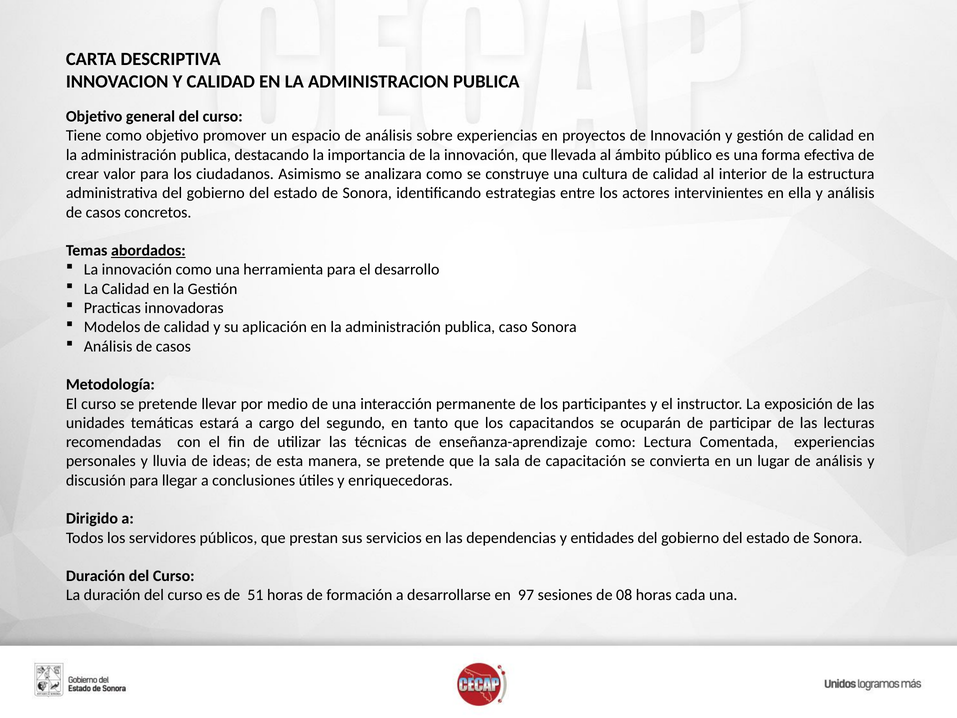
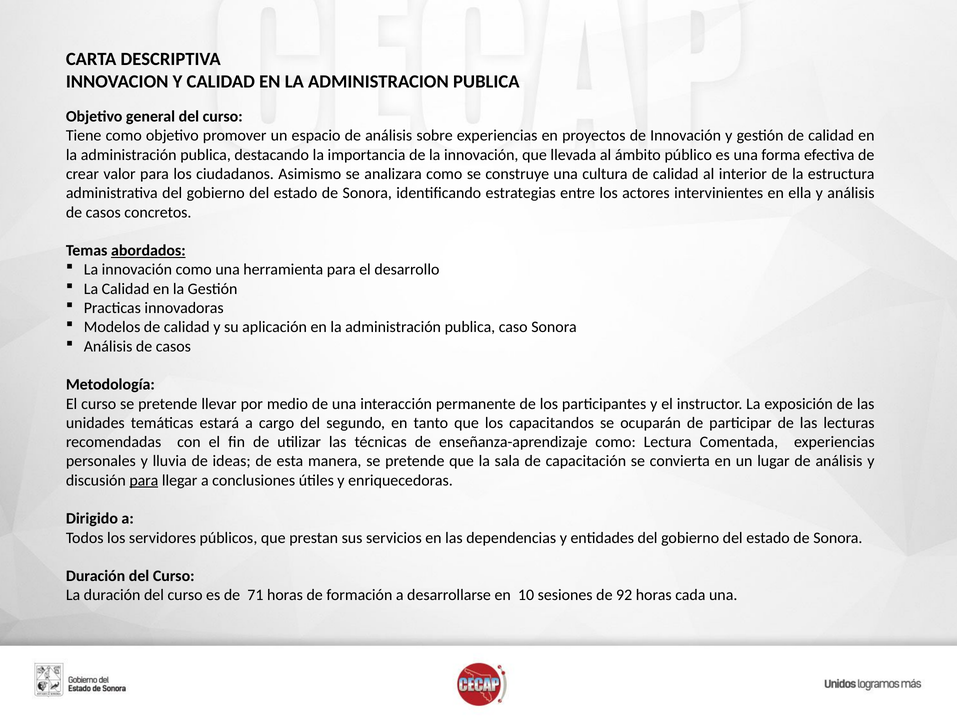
para underline: none -> present (144, 480)
51: 51 -> 71 (255, 595)
97: 97 -> 10 (526, 595)
08: 08 -> 92 (624, 595)
